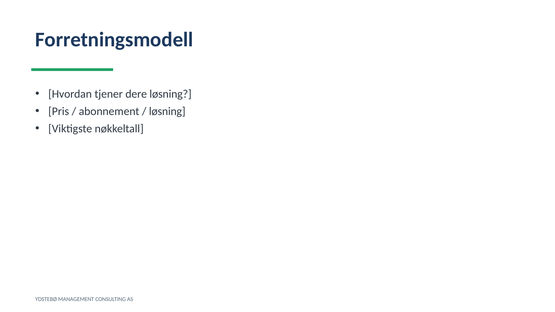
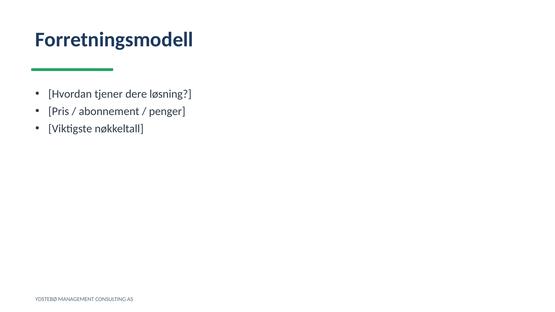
løsning: løsning -> penger (167, 111)
